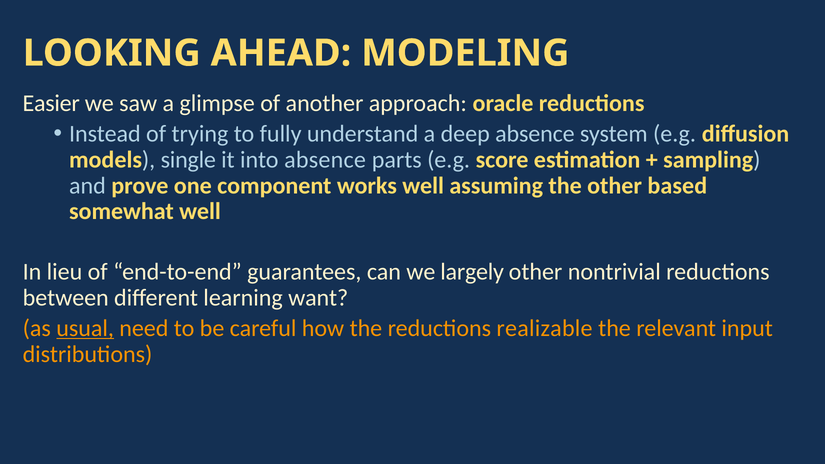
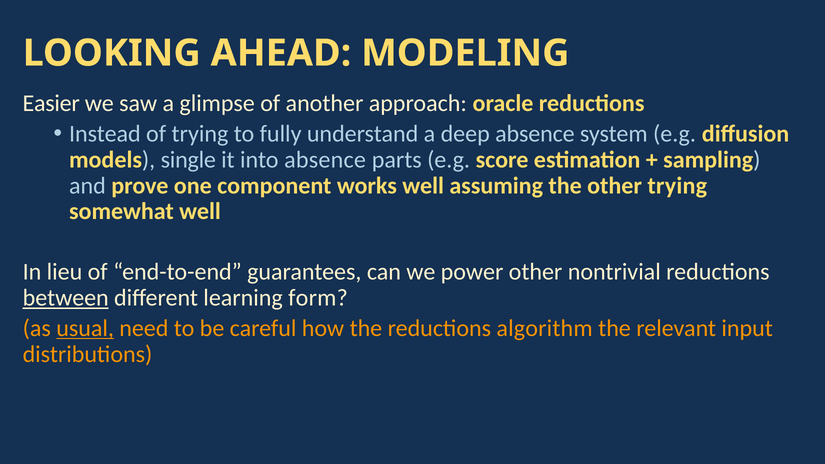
other based: based -> trying (677, 186)
largely: largely -> power (472, 272)
between underline: none -> present (66, 298)
want: want -> form (318, 298)
realizable: realizable -> algorithm (545, 328)
